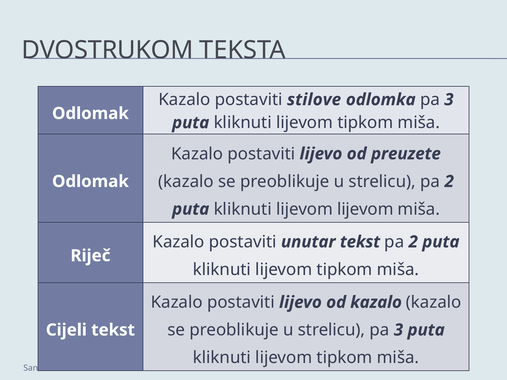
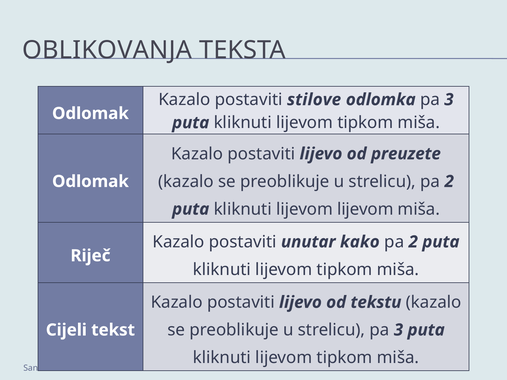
DVOSTRUKOM: DVOSTRUKOM -> OBLIKOVANJA (107, 50)
unutar tekst: tekst -> kako (360, 242)
od kazalo: kazalo -> tekstu (376, 302)
